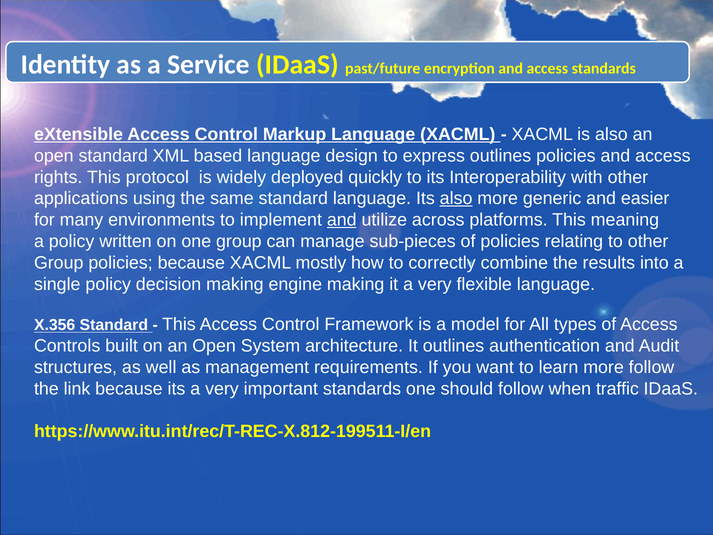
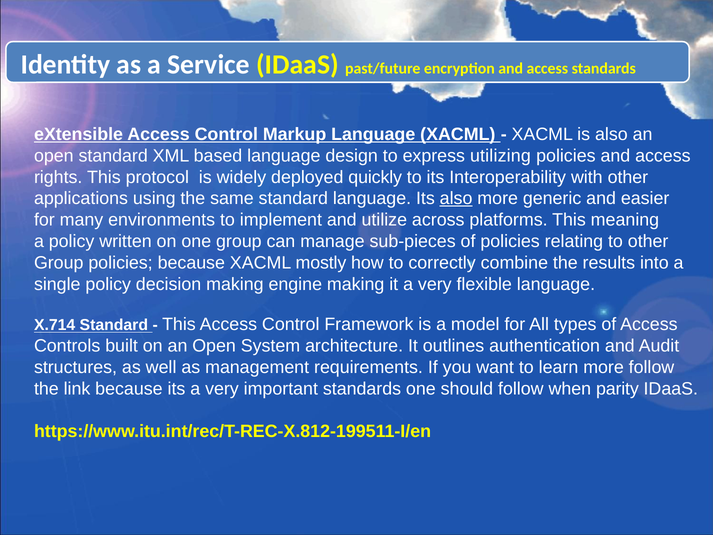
express outlines: outlines -> utilizing (500, 156)
and underline: present -> none (342, 220)
X.356: X.356 -> X.714 (55, 325)
traffic: traffic -> parity (617, 389)
